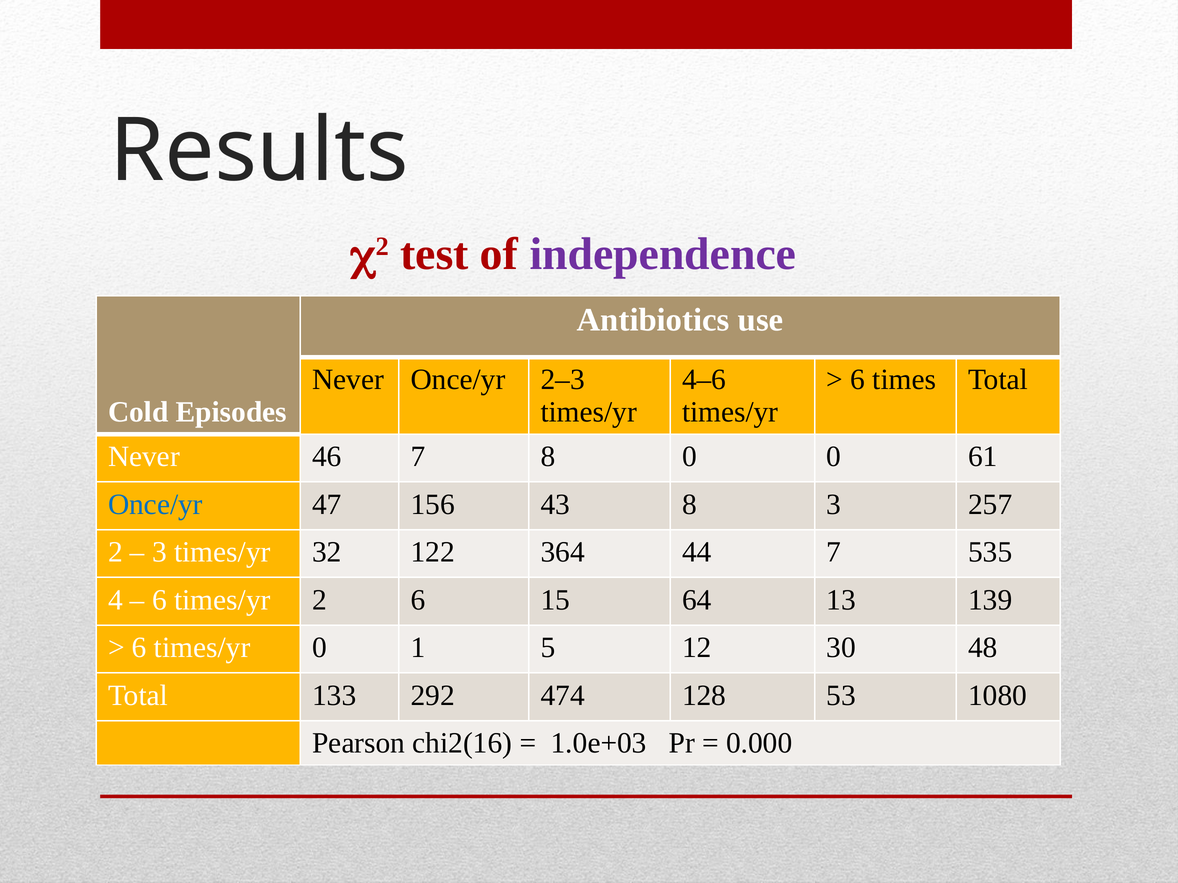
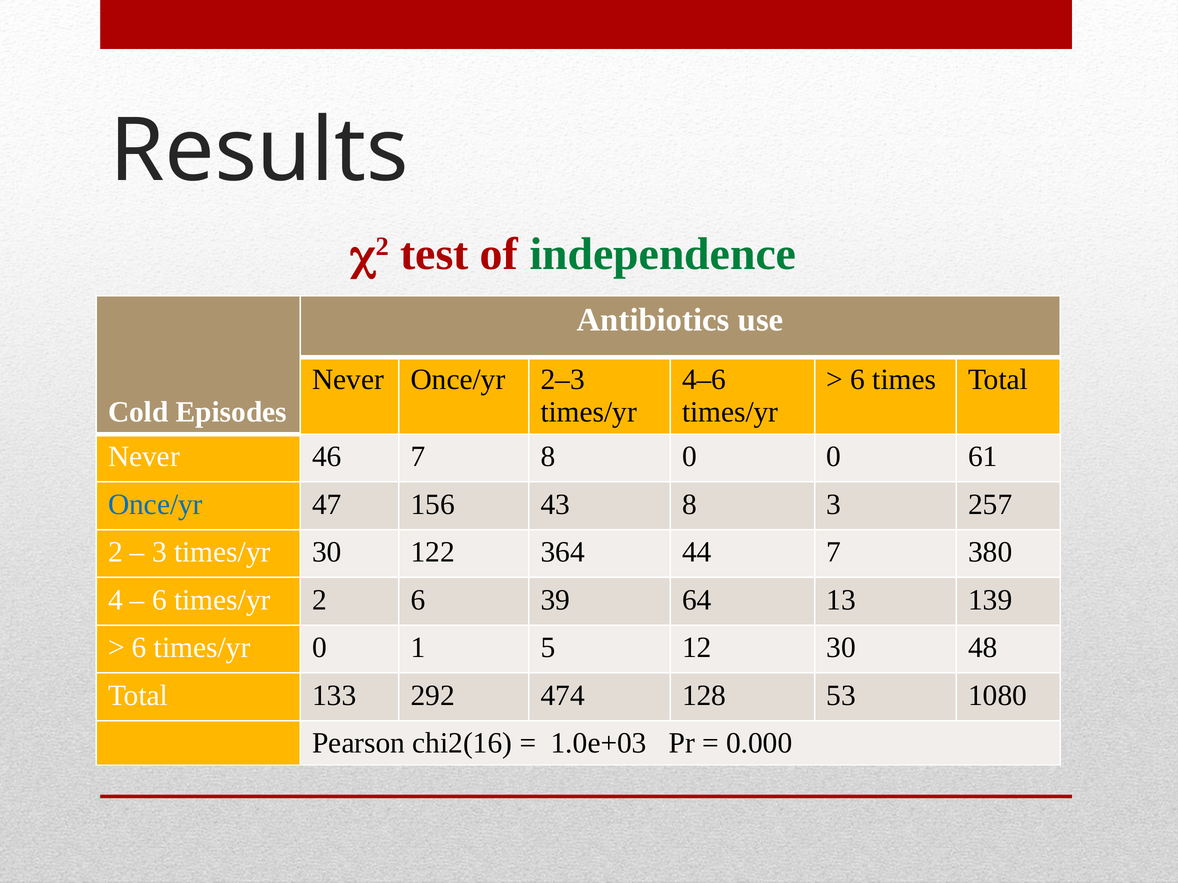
independence colour: purple -> green (663, 254)
times/yr 32: 32 -> 30 (327, 552)
535: 535 -> 380 (990, 552)
15: 15 -> 39 (555, 600)
